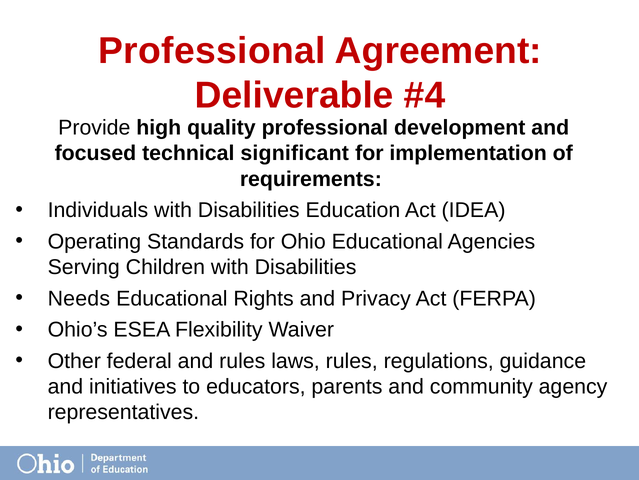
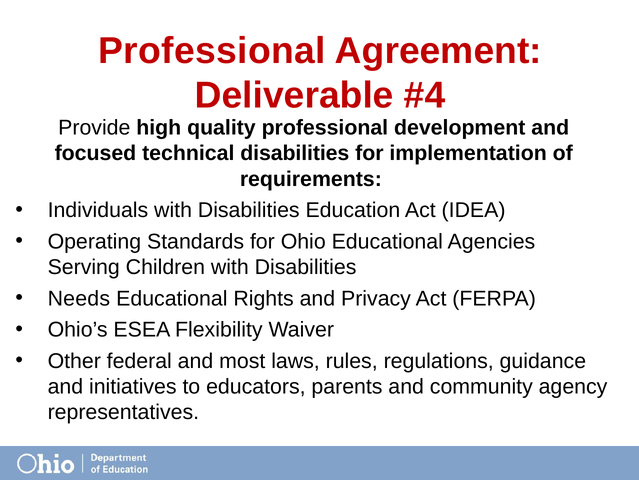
technical significant: significant -> disabilities (295, 153)
and rules: rules -> most (242, 361)
